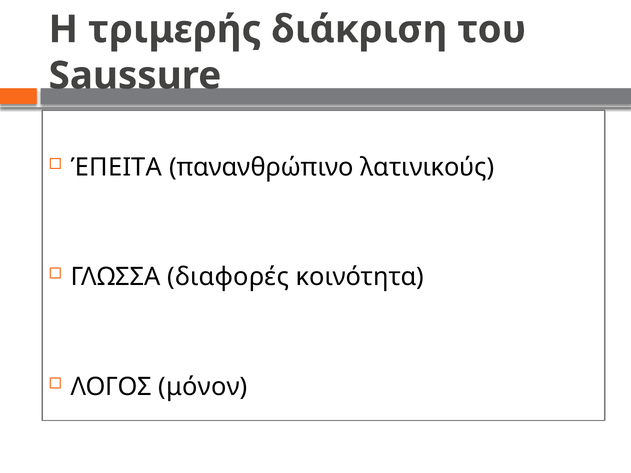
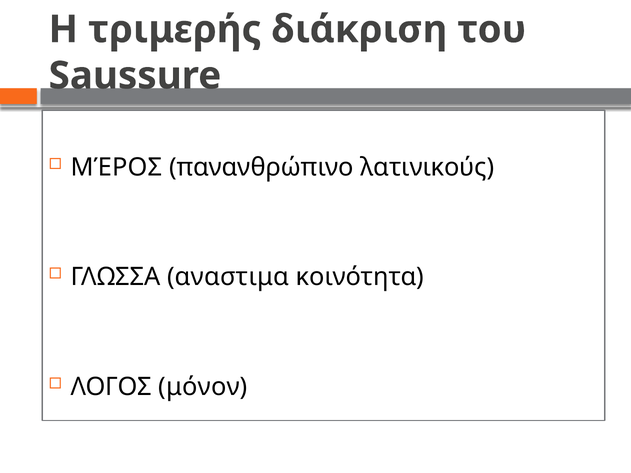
ΈΠΕΙΤΑ: ΈΠΕΙΤΑ -> ΜΈΡΟΣ (116, 167)
διαφορές: διαφορές -> αναστιμα (228, 277)
